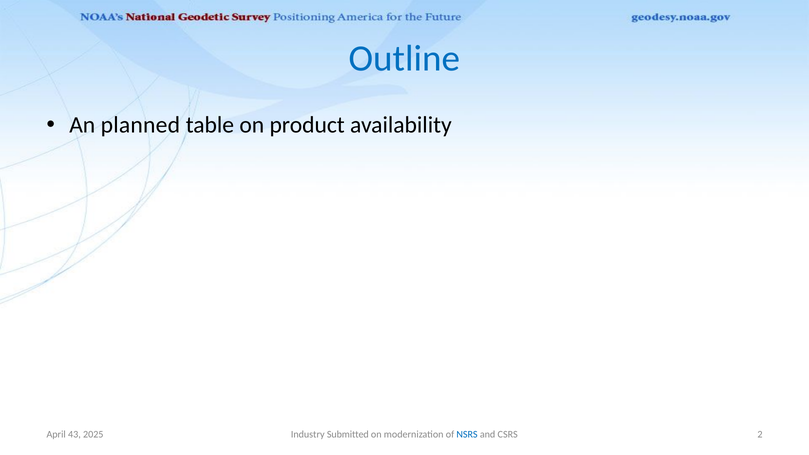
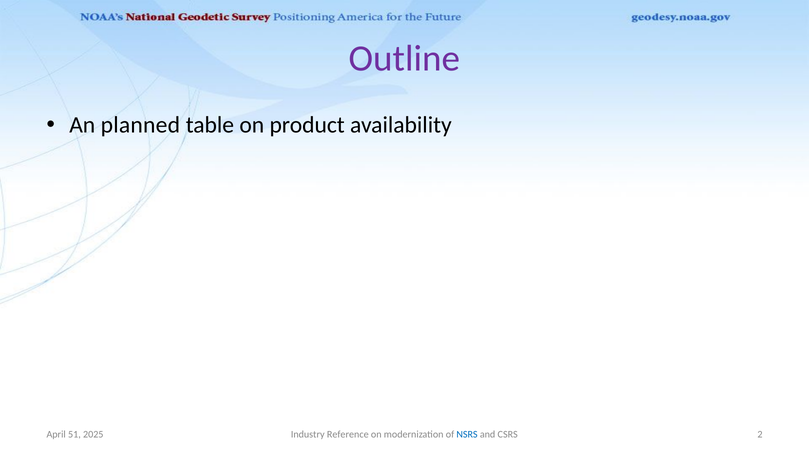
Outline colour: blue -> purple (404, 59)
43: 43 -> 51 (74, 435)
Submitted: Submitted -> Reference (348, 435)
